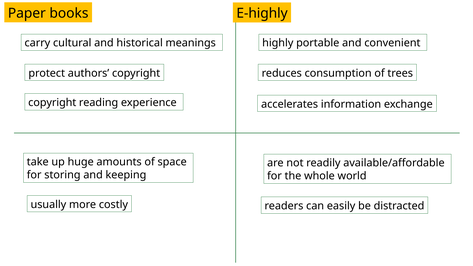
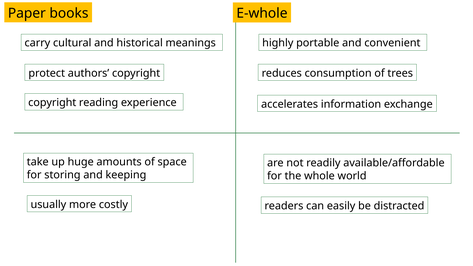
E-highly: E-highly -> E-whole (262, 13)
